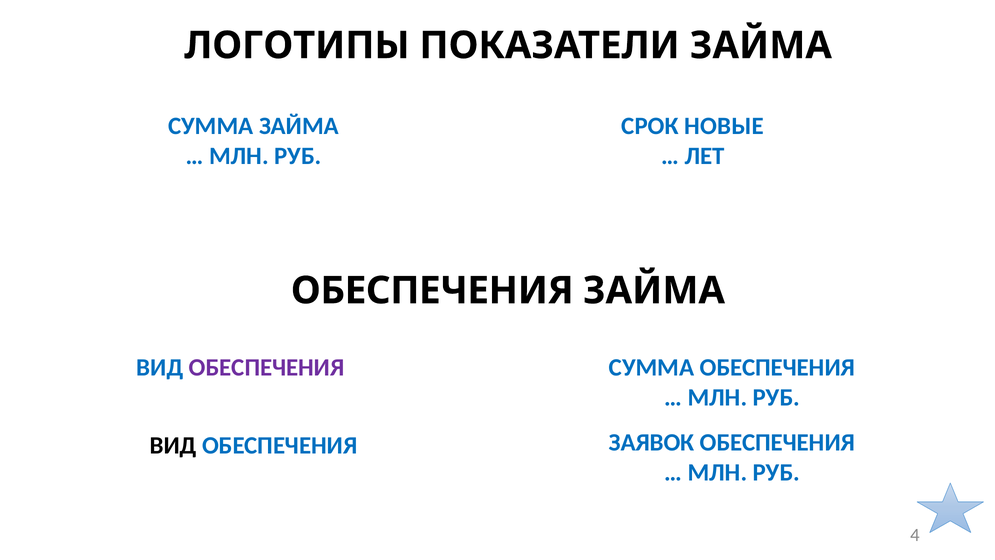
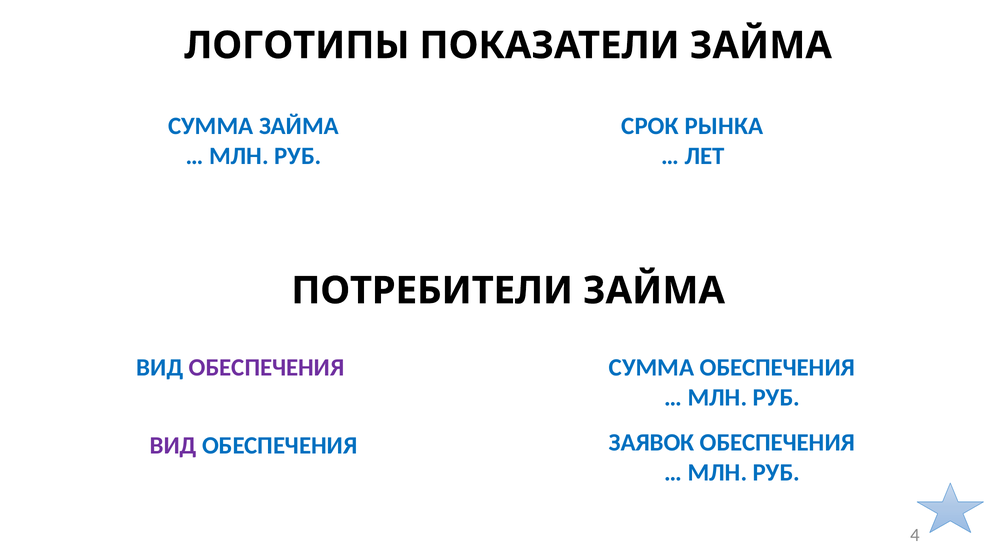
НОВЫЕ: НОВЫЕ -> РЫНКА (724, 126)
ОБЕСПЕЧЕНИЯ: ОБЕСПЕЧЕНИЯ -> ПОТРЕБИТЕЛИ (432, 290)
ВИД colour: black -> purple (173, 445)
